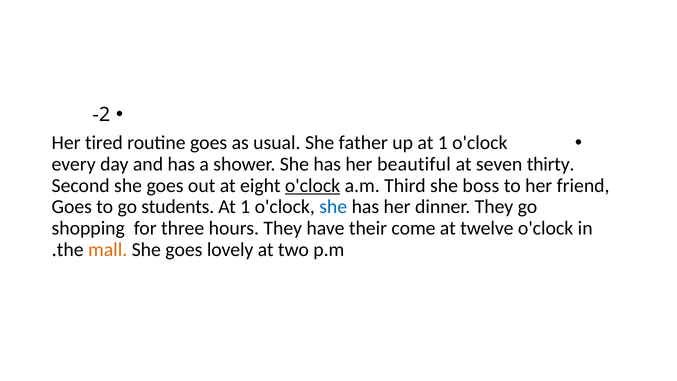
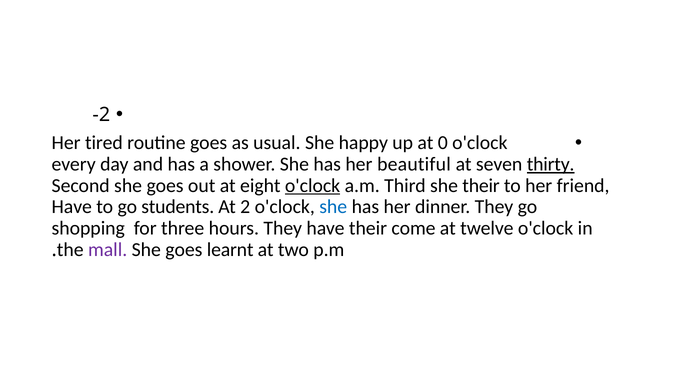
father: father -> happy (363, 143)
up at 1: 1 -> 0 (443, 143)
thirty underline: none -> present (551, 164)
she boss: boss -> their (481, 186)
Goes: Goes -> Have (72, 207)
1: 1 -> 2 (245, 207)
mall colour: orange -> purple (108, 249)
lovely: lovely -> learnt (230, 249)
